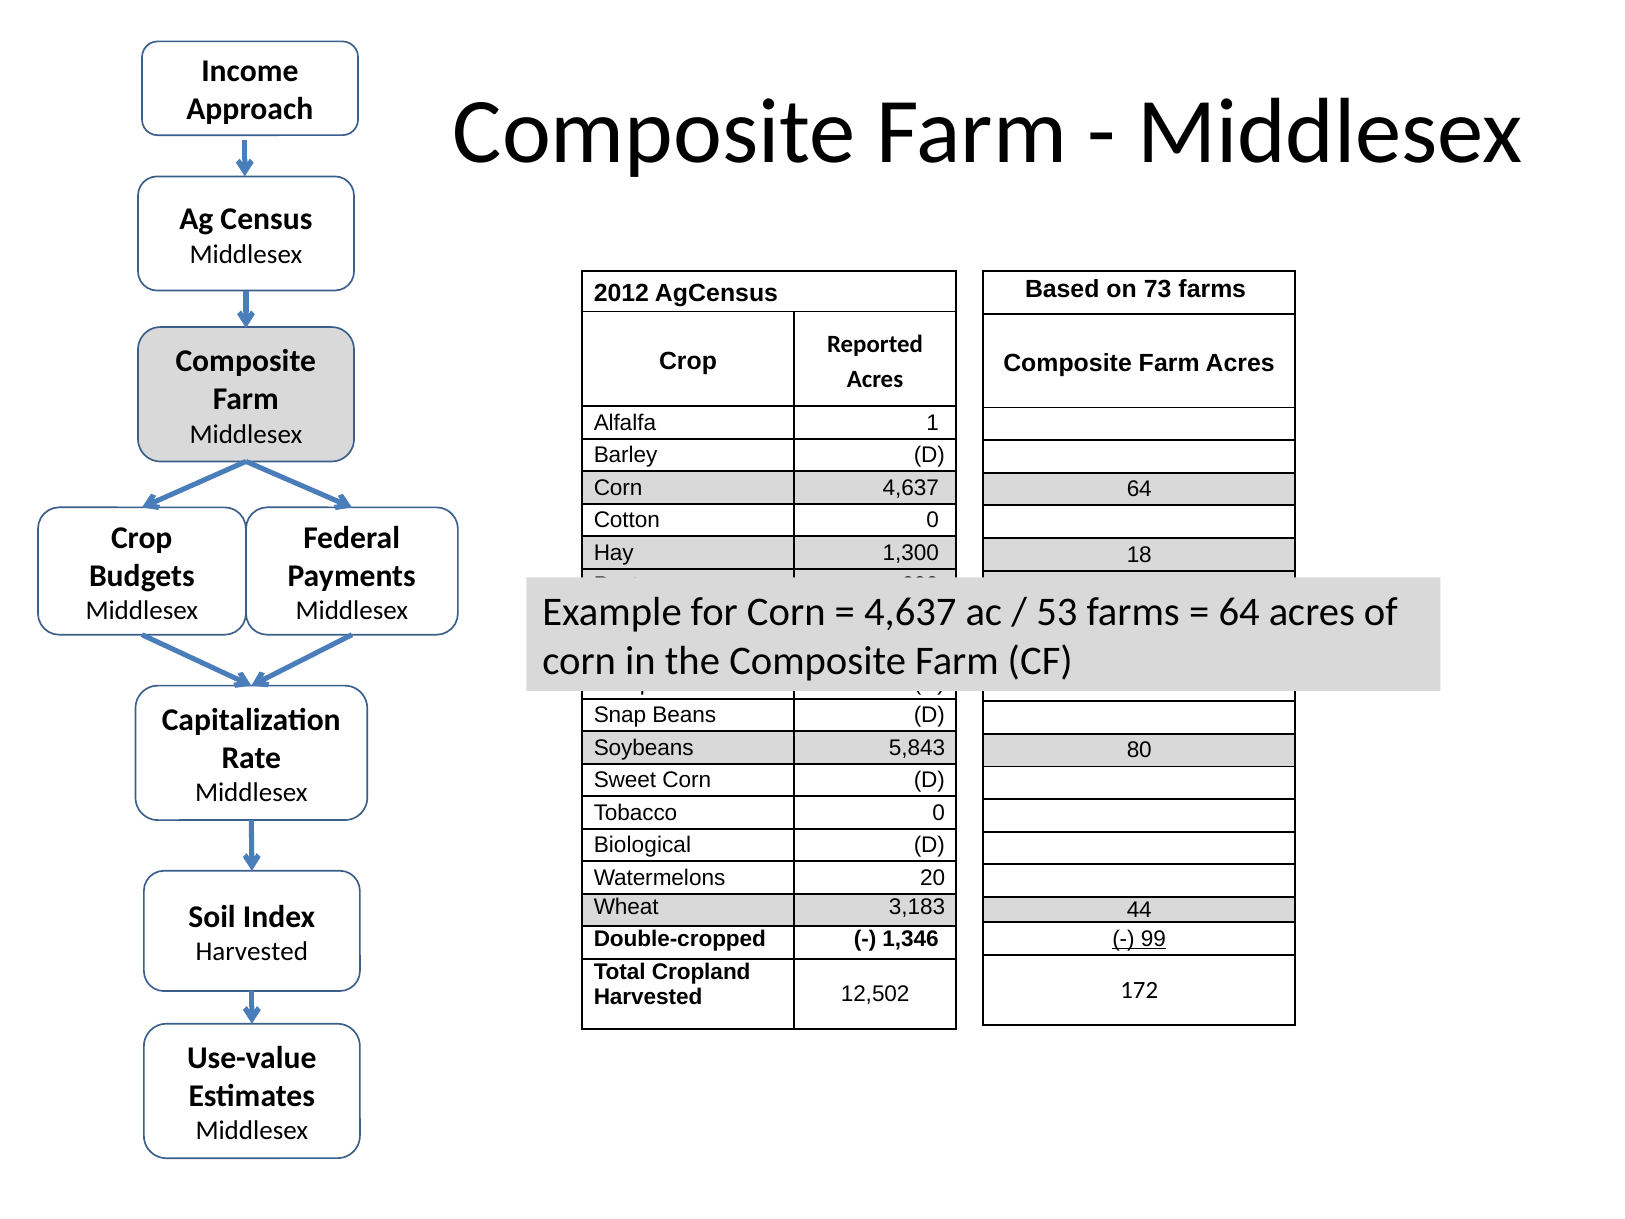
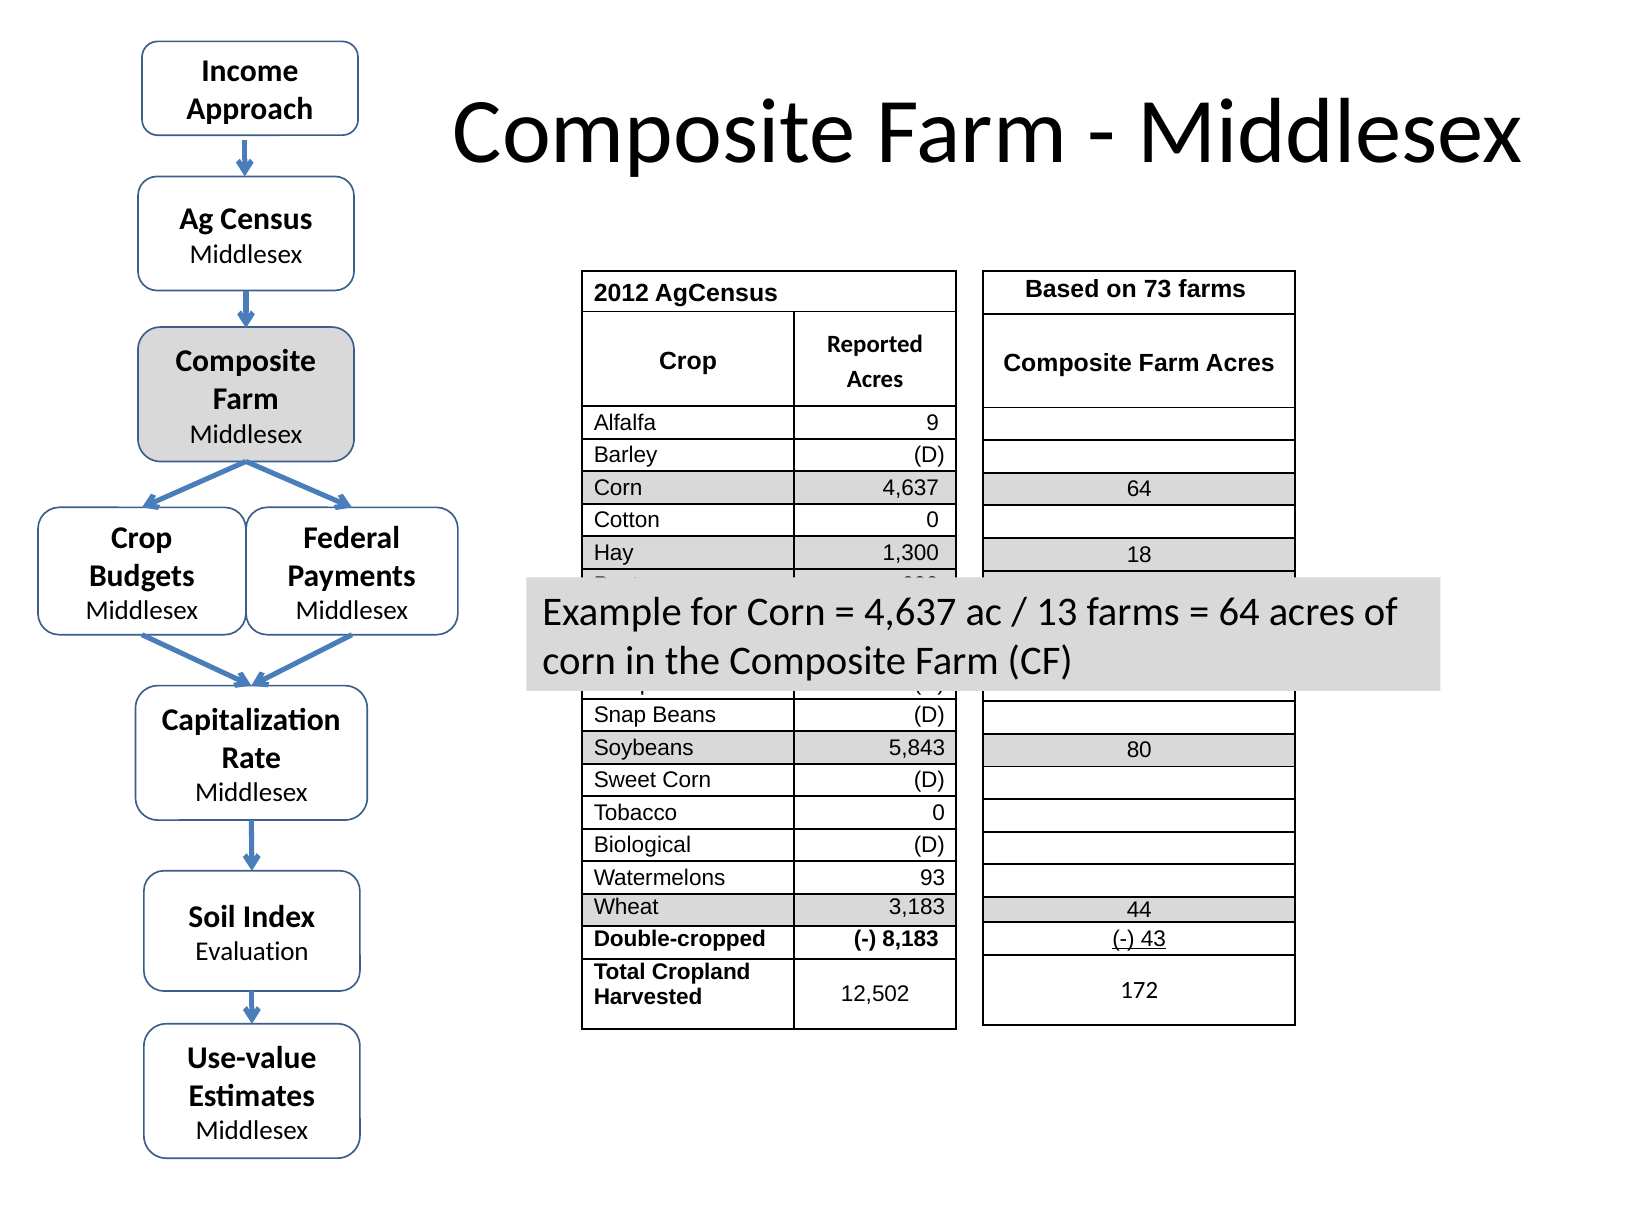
1: 1 -> 9 (933, 423)
53: 53 -> 13 (1057, 612)
20: 20 -> 93 (933, 878)
99: 99 -> 43 (1153, 939)
1,346: 1,346 -> 8,183 (911, 939)
Harvested: Harvested -> Evaluation (252, 952)
